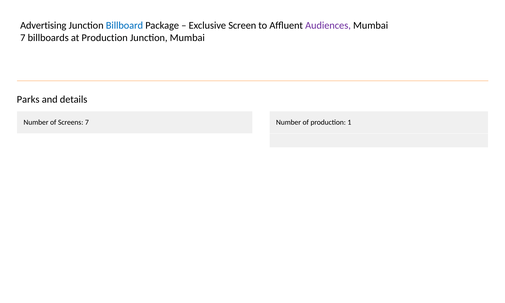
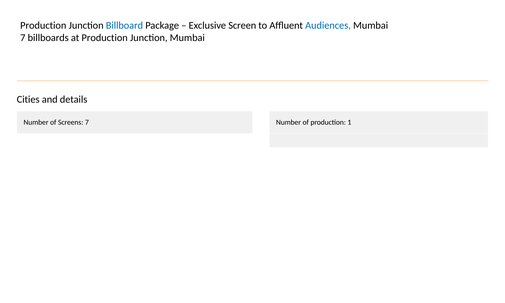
Advertising: Advertising -> Production (43, 25)
Audiences colour: purple -> blue (328, 25)
Parks: Parks -> Cities (28, 99)
